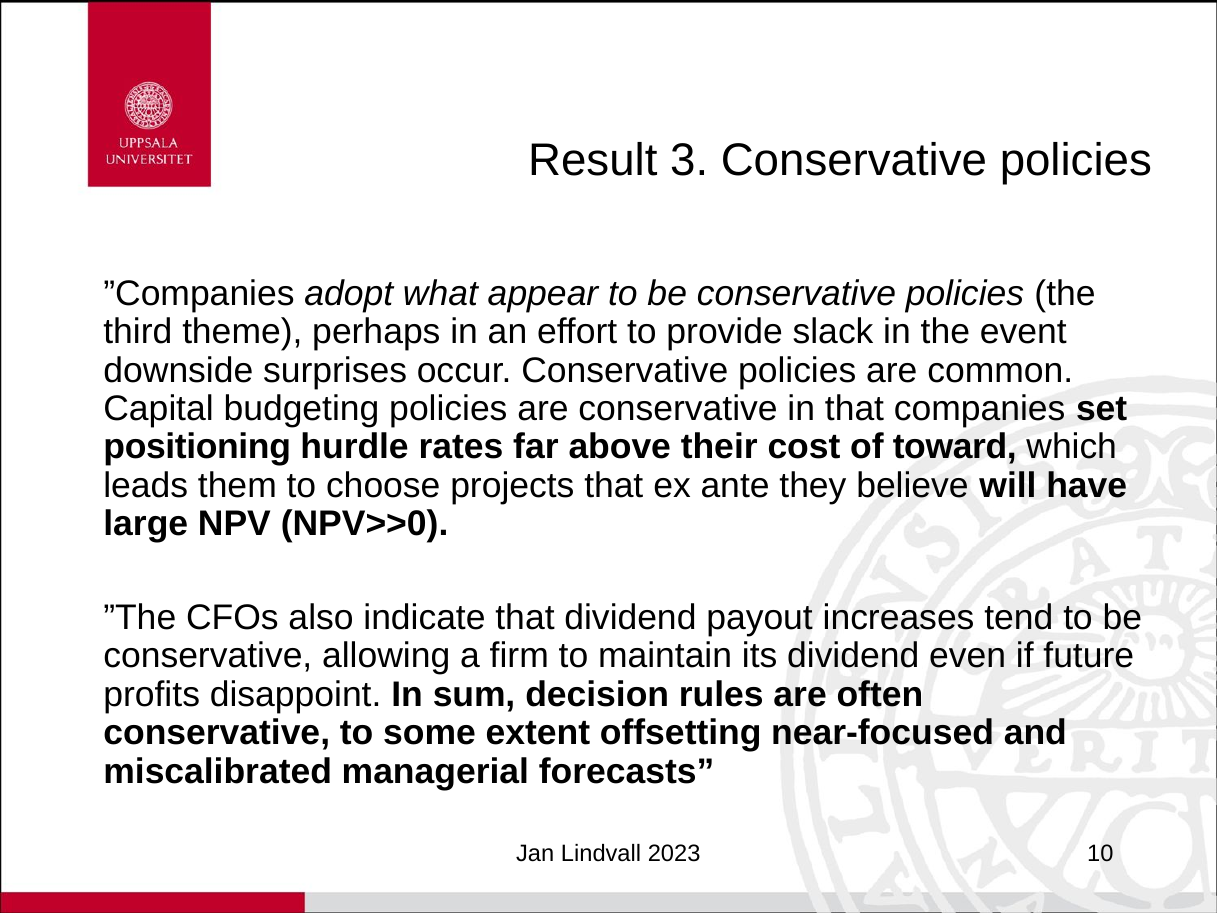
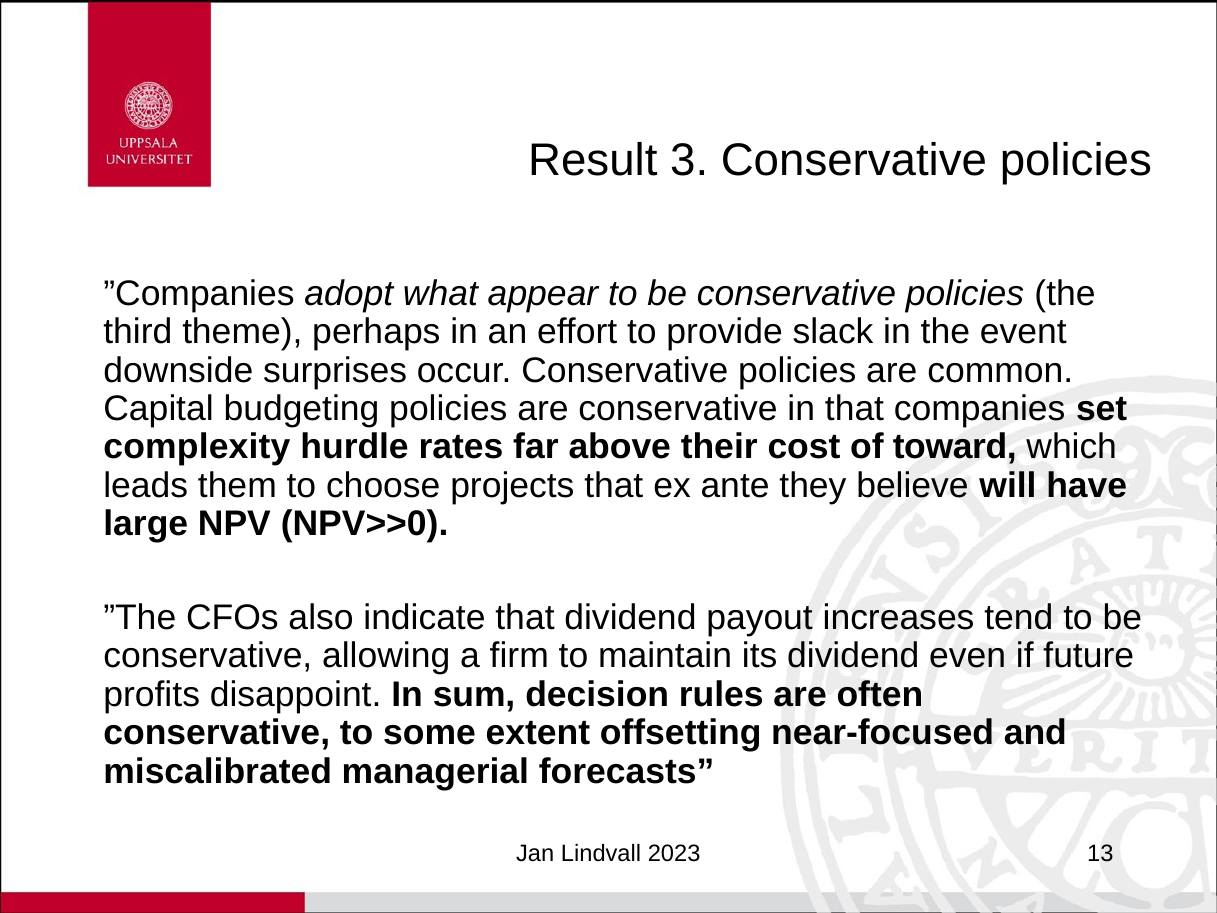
positioning: positioning -> complexity (197, 447)
10: 10 -> 13 (1100, 854)
